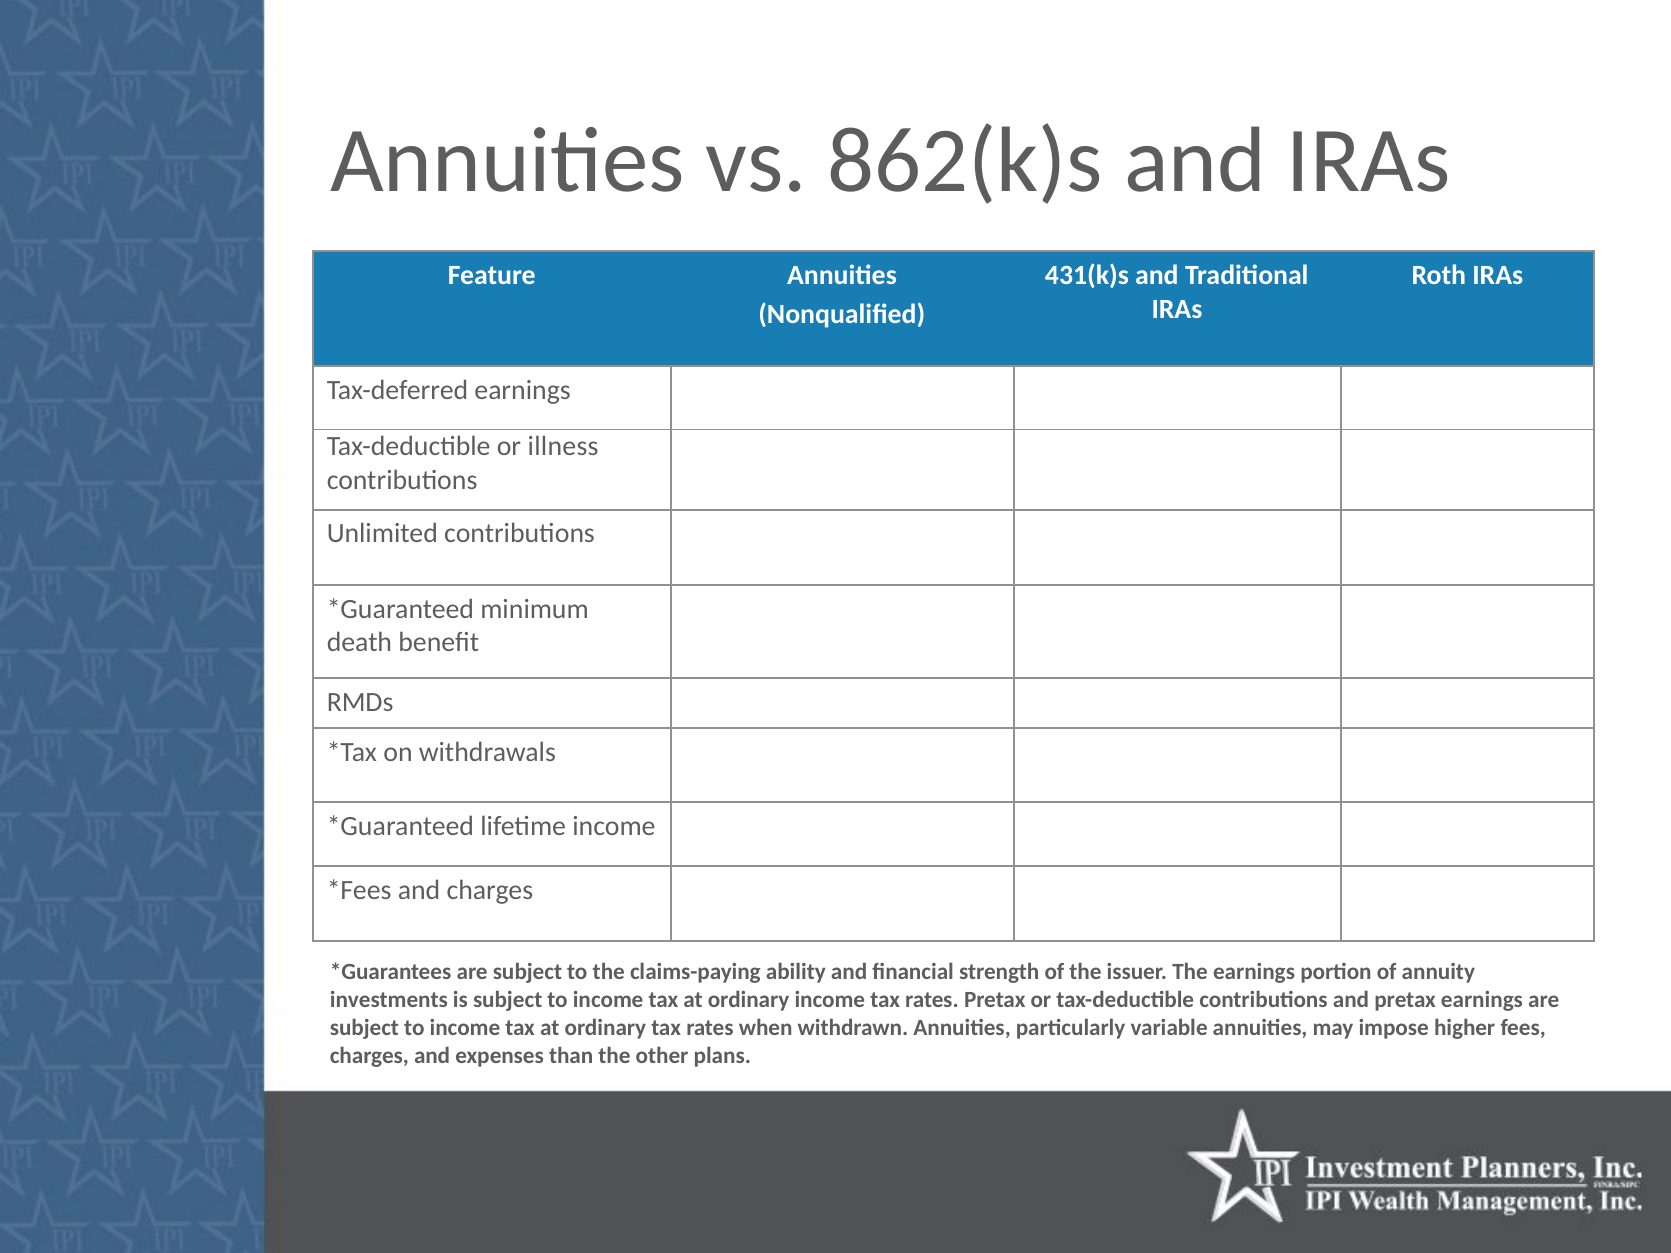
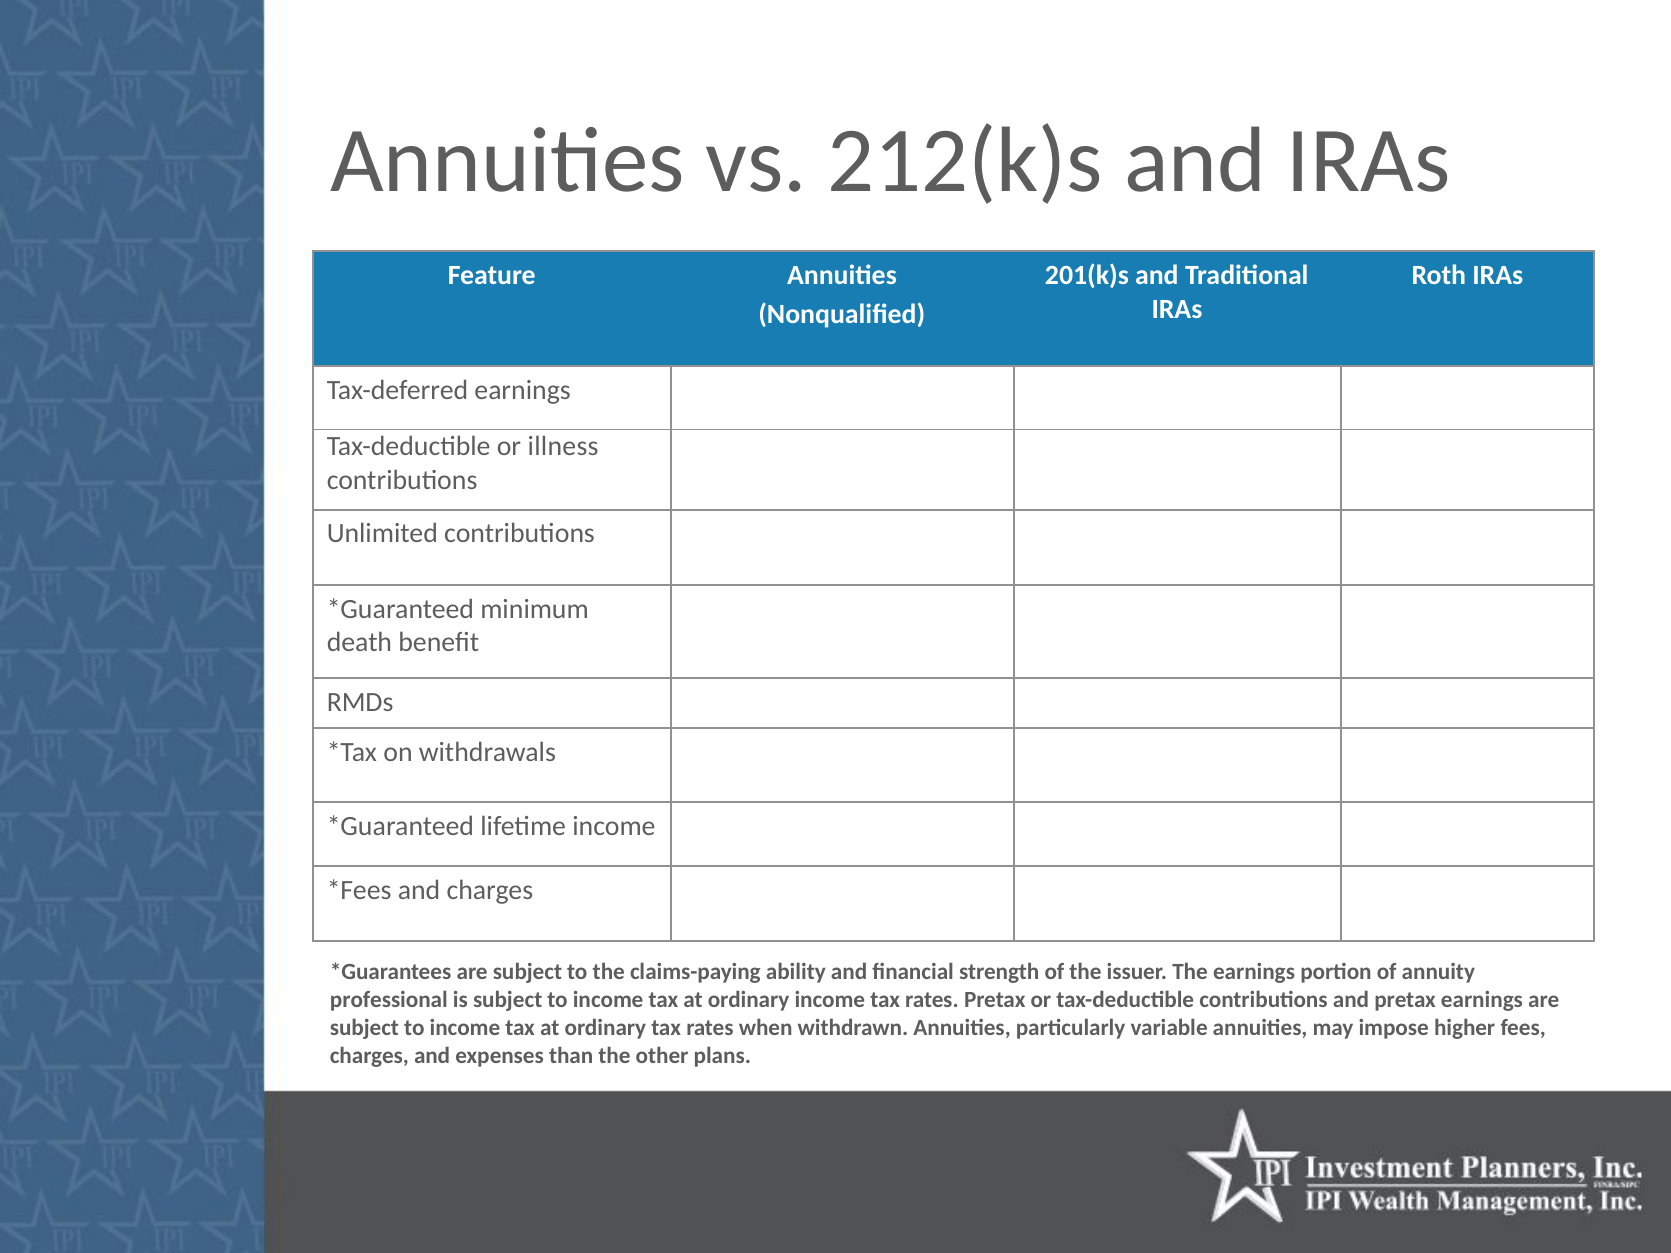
862(k)s: 862(k)s -> 212(k)s (966, 161)
431(k)s: 431(k)s -> 201(k)s (1087, 275)
investments: investments -> professional (389, 1000)
